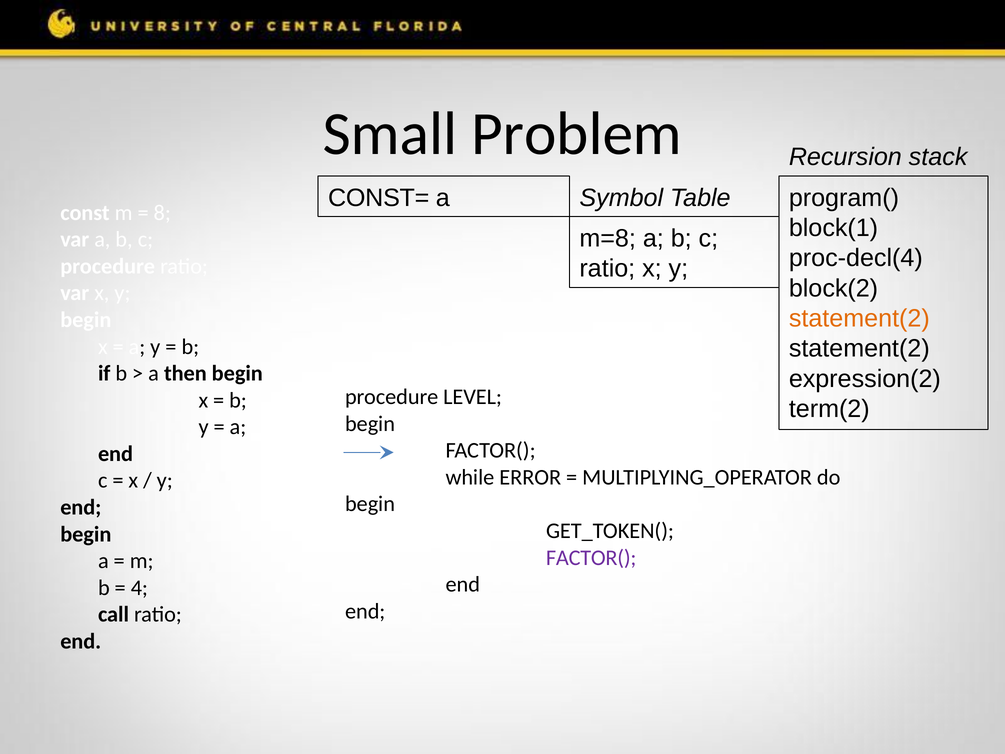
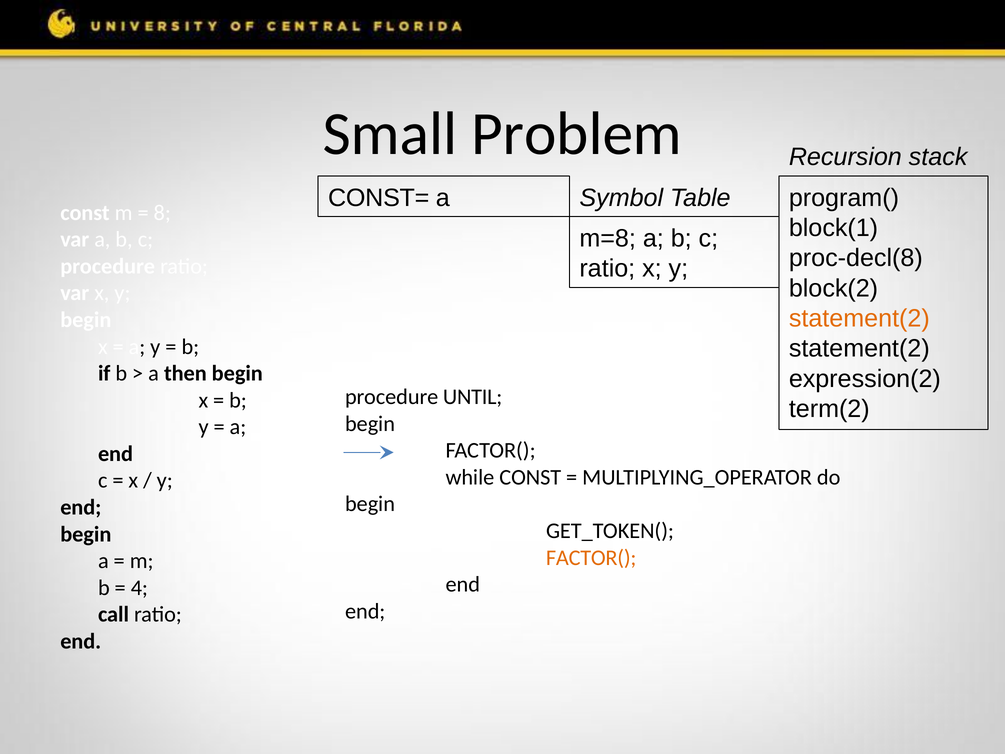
proc-decl(4: proc-decl(4 -> proc-decl(8 (856, 258)
LEVEL: LEVEL -> UNTIL (473, 397)
while ERROR: ERROR -> CONST (530, 477)
FACTOR( colour: purple -> orange (591, 558)
